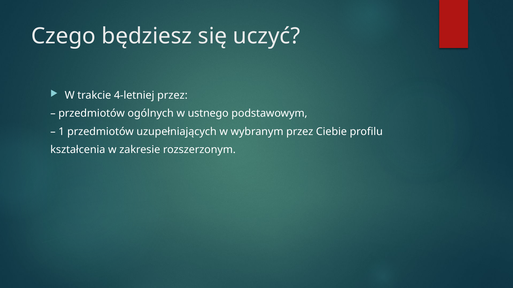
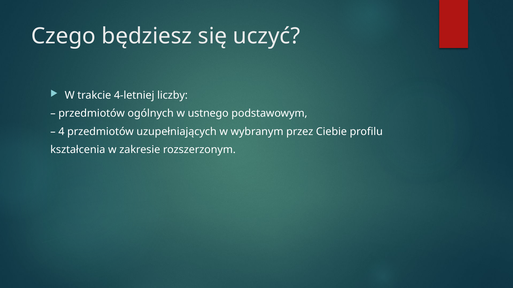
4-letniej przez: przez -> liczby (172, 95)
1: 1 -> 4 (61, 132)
